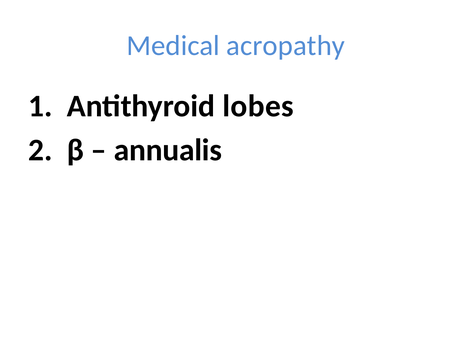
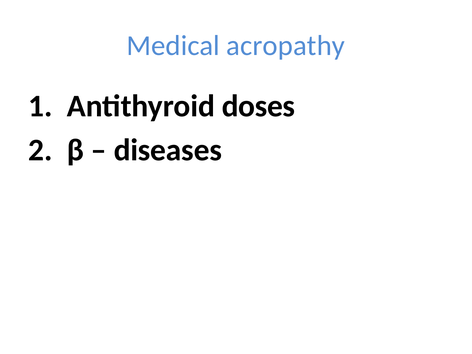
lobes: lobes -> doses (258, 106)
annualis: annualis -> diseases (168, 150)
